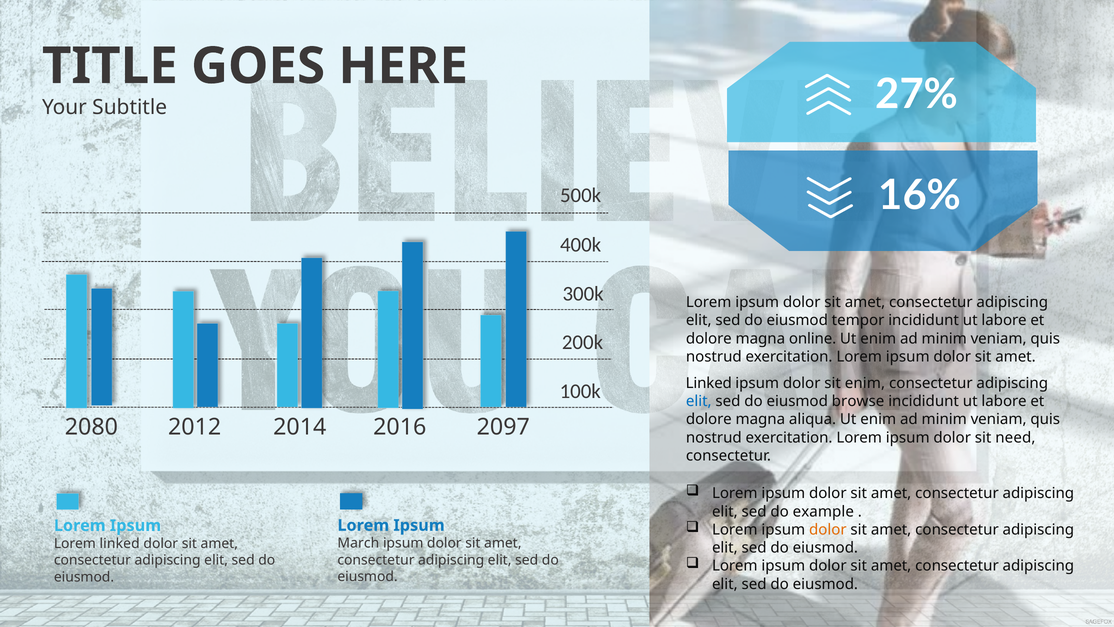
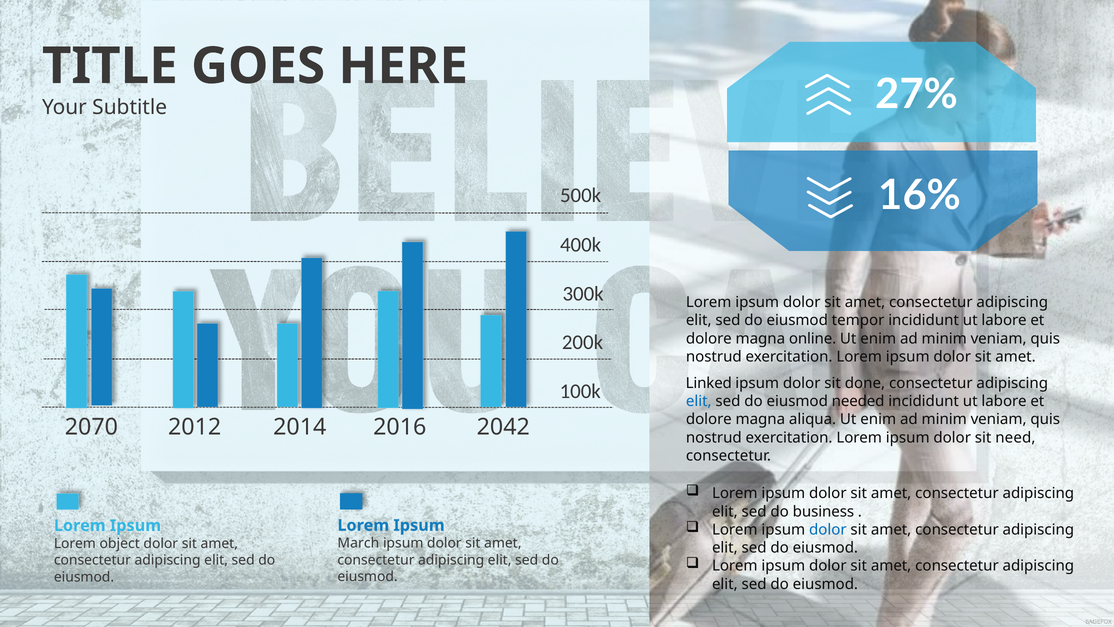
sit enim: enim -> done (865, 383)
browse: browse -> needed (858, 401)
2080: 2080 -> 2070 (91, 427)
2097: 2097 -> 2042 (503, 427)
example: example -> business (823, 511)
dolor colour: orange -> blue (828, 529)
Lorem linked: linked -> object (120, 543)
